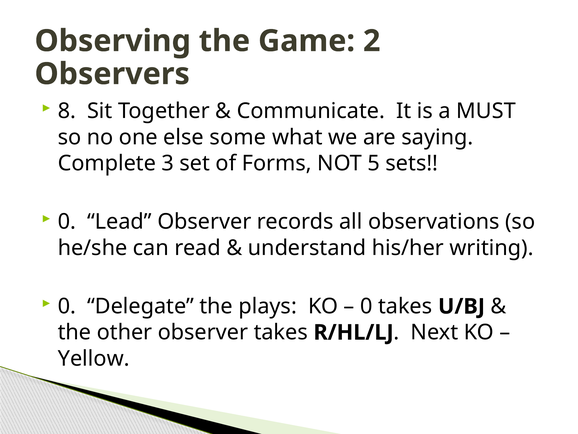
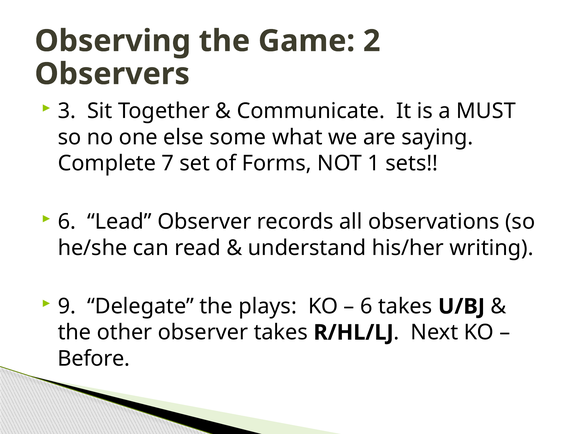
8: 8 -> 3 (67, 111)
3: 3 -> 7 (168, 163)
5: 5 -> 1 (374, 163)
0: 0 -> 6 (67, 222)
0: 0 -> 9 (67, 306)
0: 0 -> 6 (366, 306)
Yellow: Yellow -> Before (94, 358)
